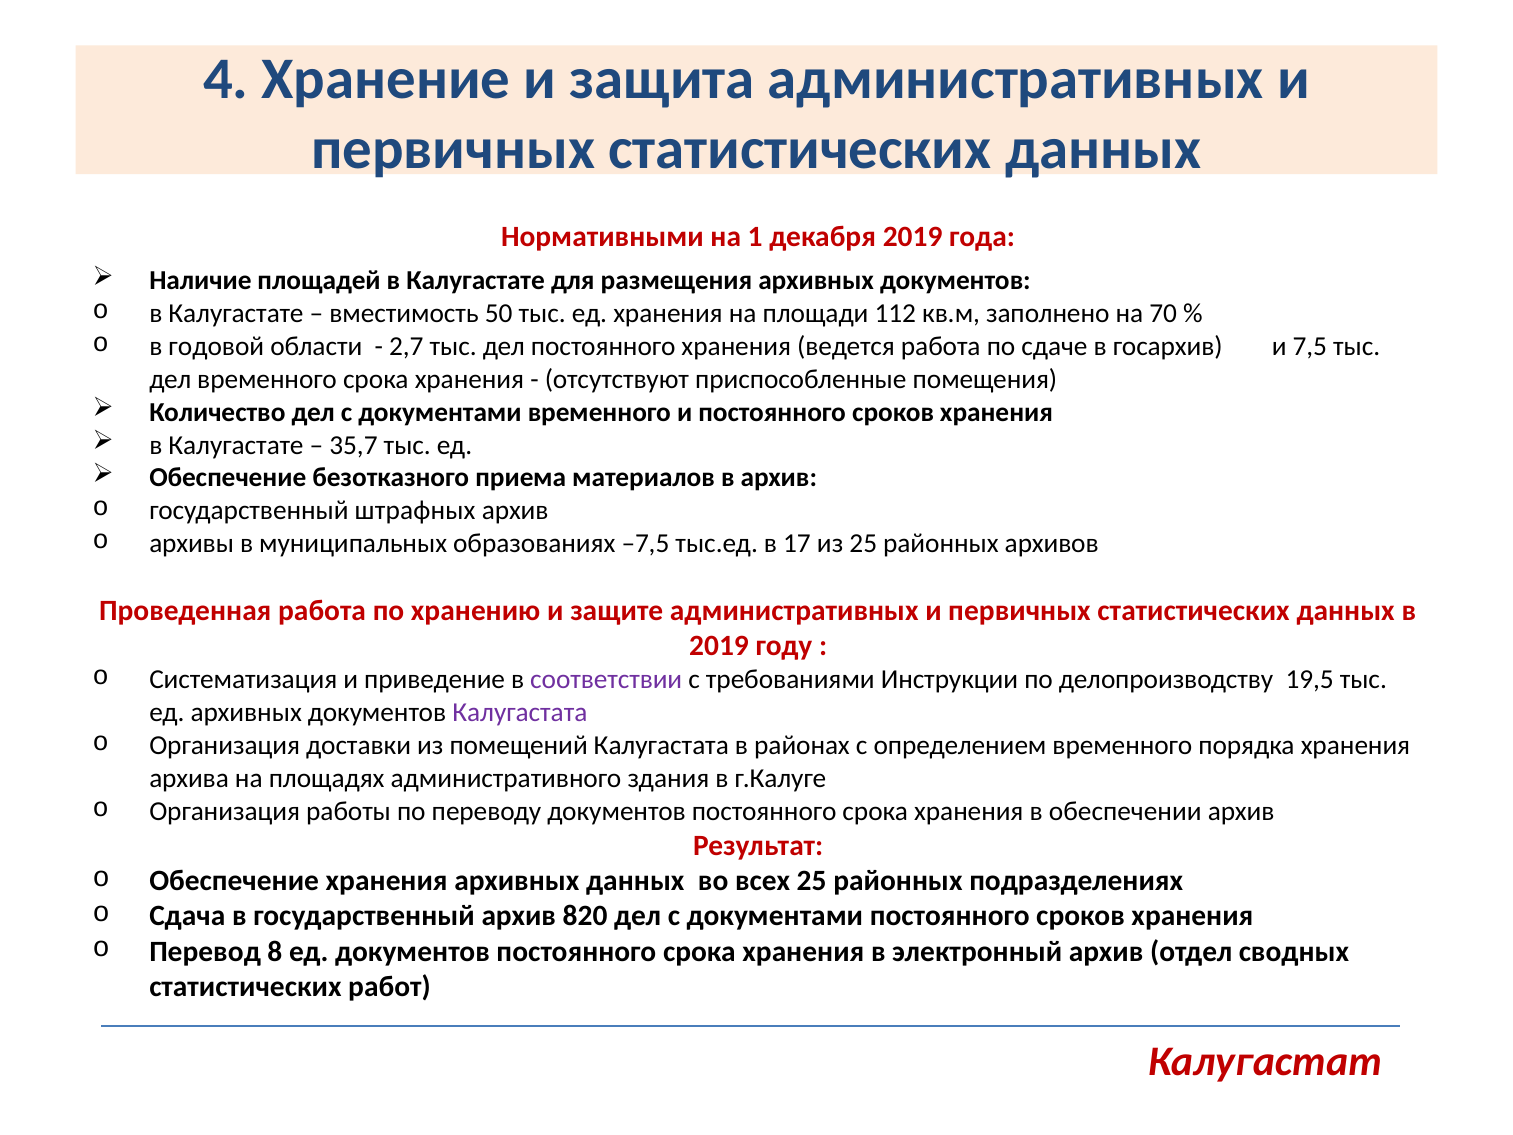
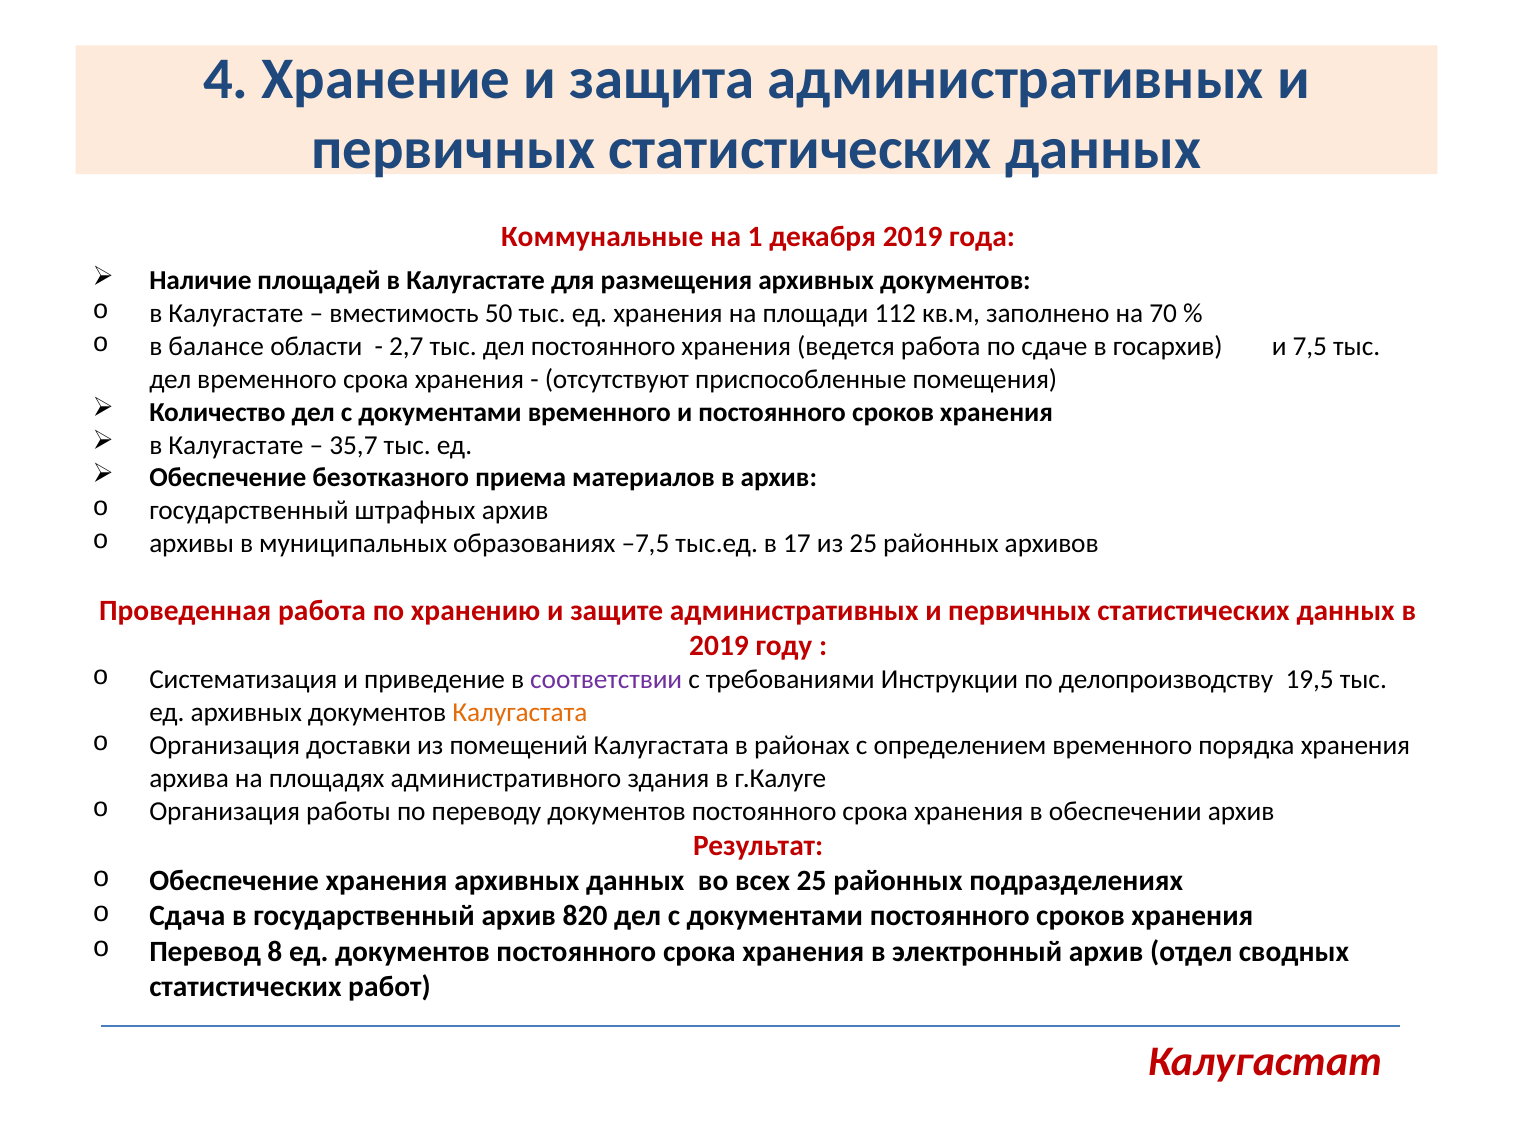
Нормативными: Нормативными -> Коммунальные (602, 237)
годовой: годовой -> балансе (216, 346)
Калугастата colour: purple -> orange (520, 712)
